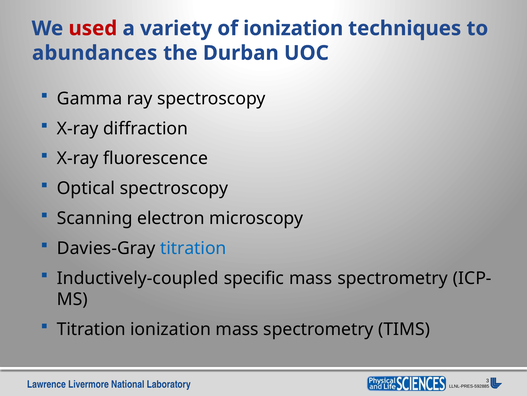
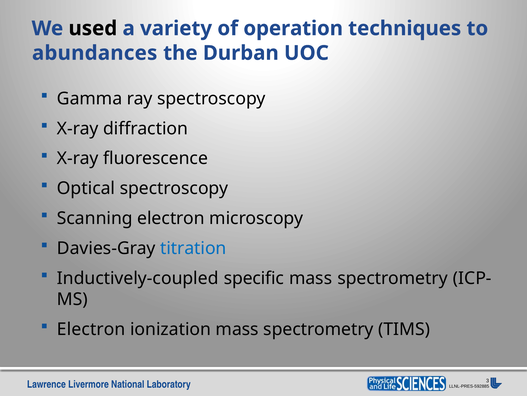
used colour: red -> black (93, 28)
of ionization: ionization -> operation (293, 28)
Titration: Titration -> Electron (91, 329)
